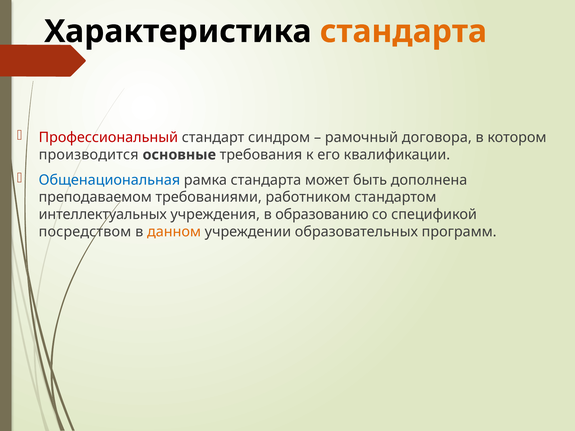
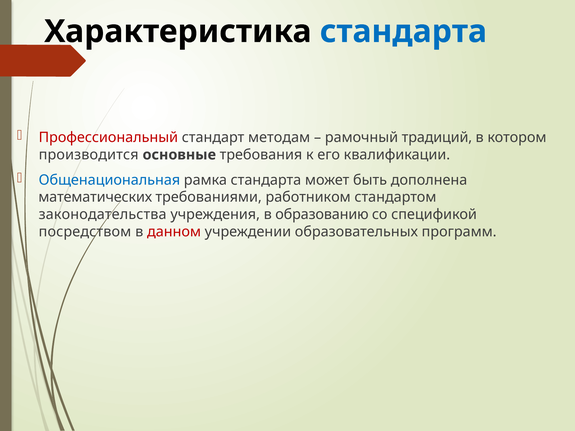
стандарта colour: orange -> blue (403, 32)
синдром: синдром -> методам (279, 138)
договора: договора -> традиций (437, 138)
преподаваемом: преподаваемом -> математических (95, 197)
интеллектуальных: интеллектуальных -> законодательства (103, 215)
данном colour: orange -> red (174, 232)
